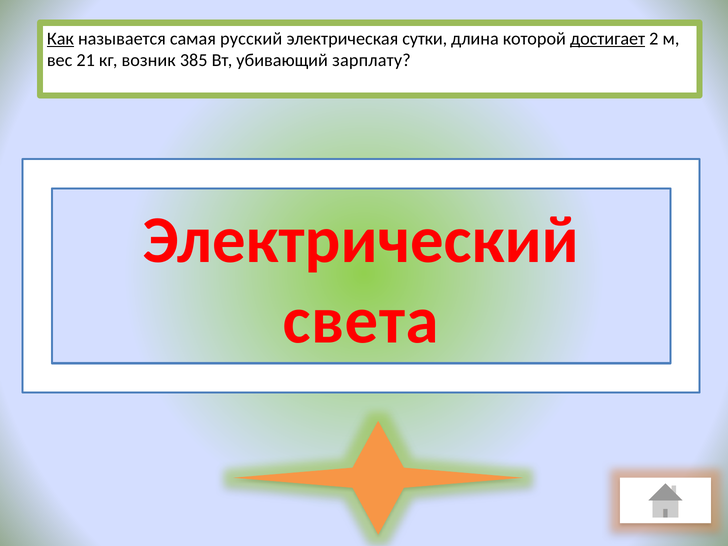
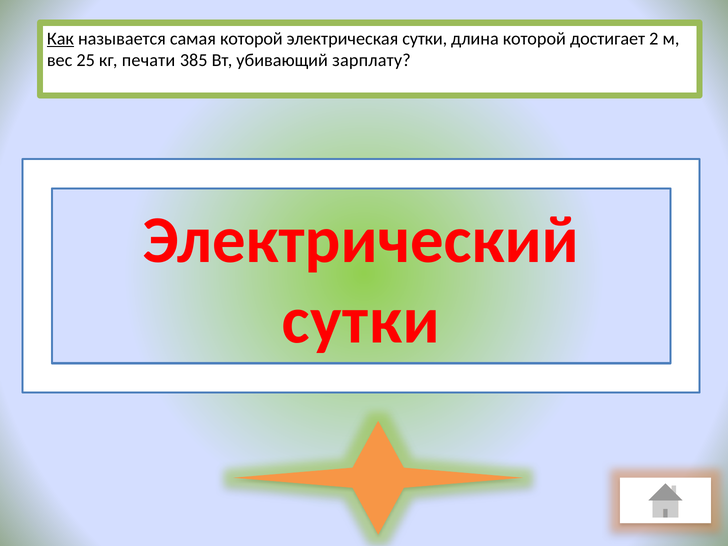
самая русский: русский -> которой (251, 39)
достигает underline: present -> none (608, 39)
21: 21 -> 25 (86, 60)
возник: возник -> печати (149, 60)
света: света -> сутки (361, 321)
